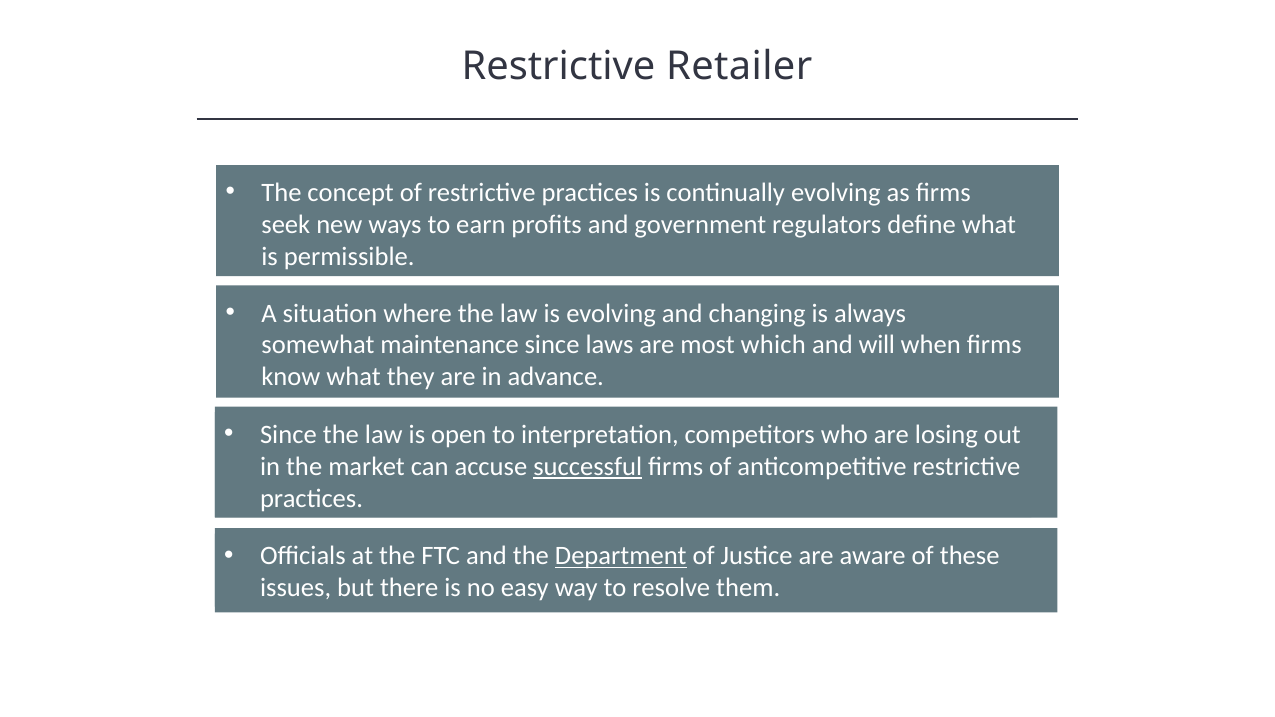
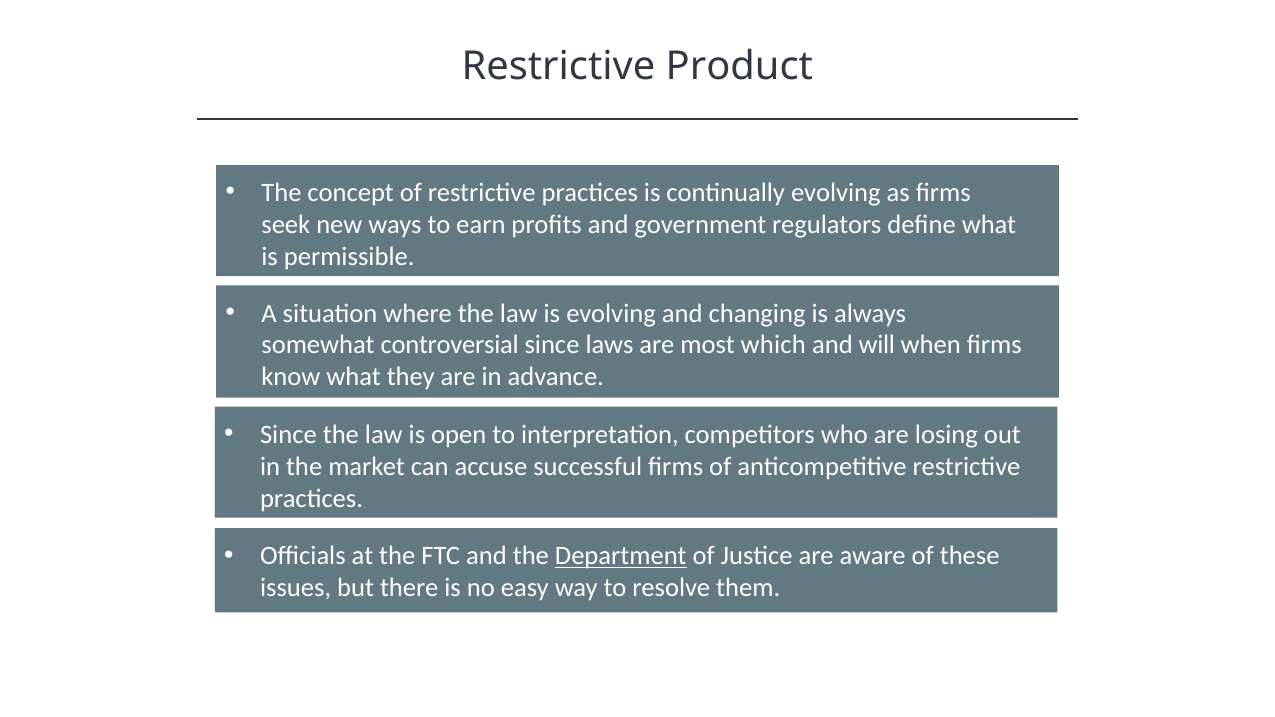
Retailer: Retailer -> Product (739, 67)
maintenance: maintenance -> controversial (450, 345)
successful underline: present -> none (588, 467)
